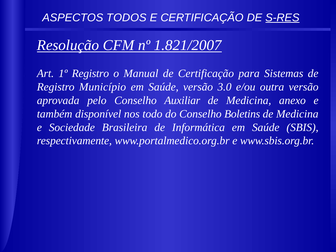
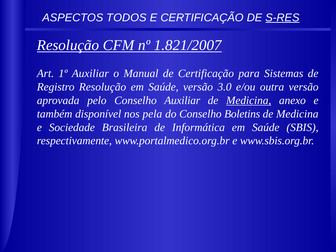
1º Registro: Registro -> Auxiliar (90, 74)
Registro Município: Município -> Resolução (103, 87)
Medicina underline: none -> present (249, 100)
todo: todo -> pela (152, 114)
